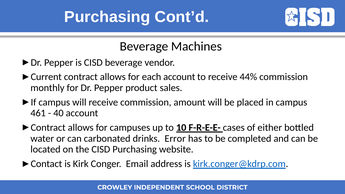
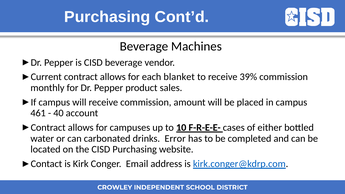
each account: account -> blanket (179, 77)
44%: 44% -> 39% (248, 77)
